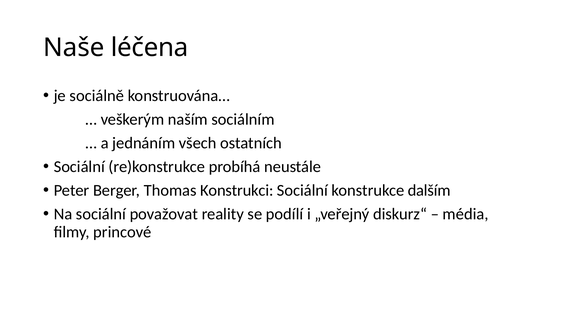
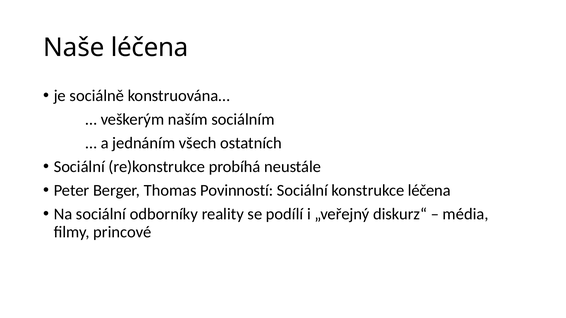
Konstrukci: Konstrukci -> Povinností (237, 191)
konstrukce dalším: dalším -> léčena (429, 191)
považovat: považovat -> odborníky (164, 214)
